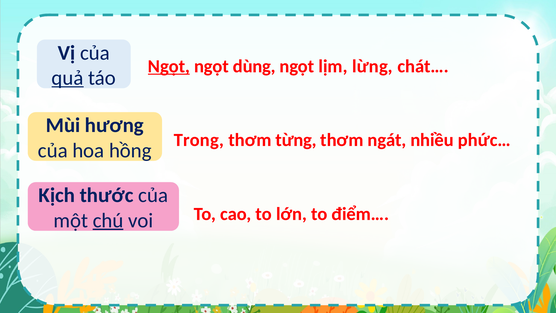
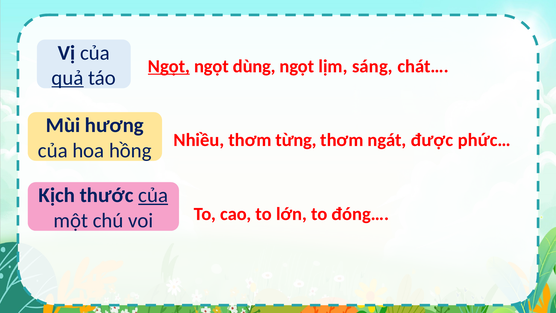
lừng: lừng -> sáng (372, 66)
Trong: Trong -> Nhiều (199, 140)
nhiều: nhiều -> được (432, 140)
của underline: none -> present (153, 195)
chú underline: present -> none (108, 220)
điểm…: điểm… -> đóng… (360, 214)
